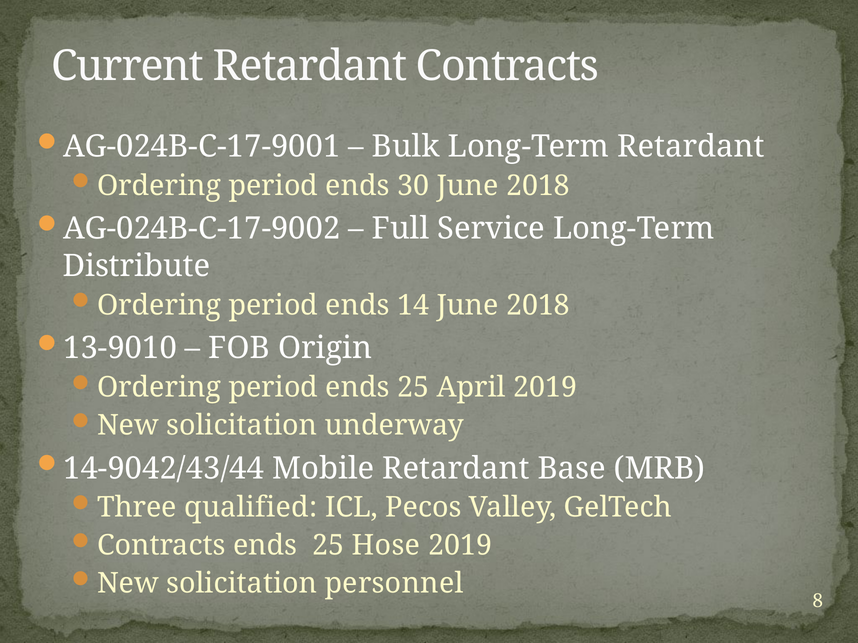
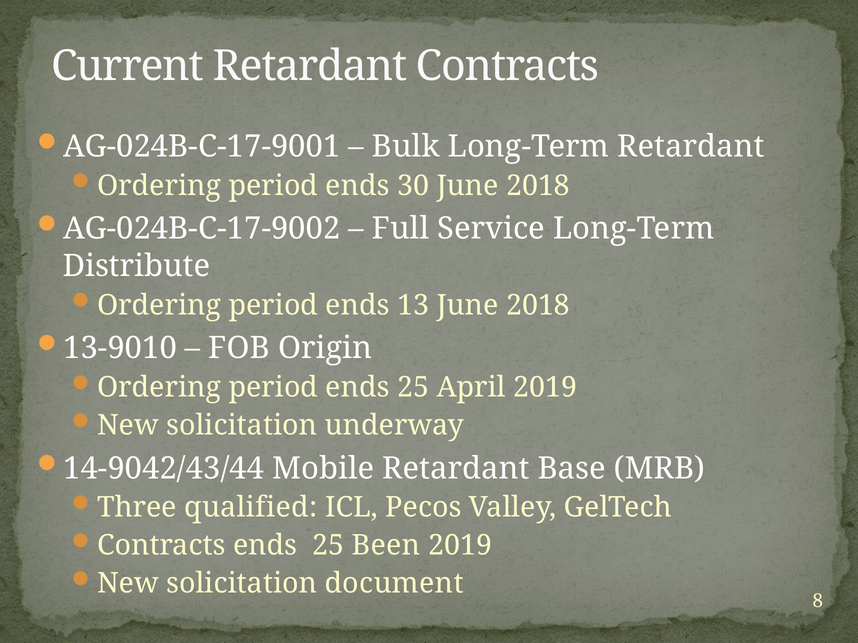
14: 14 -> 13 (413, 305)
Hose: Hose -> Been (386, 546)
personnel: personnel -> document (394, 584)
